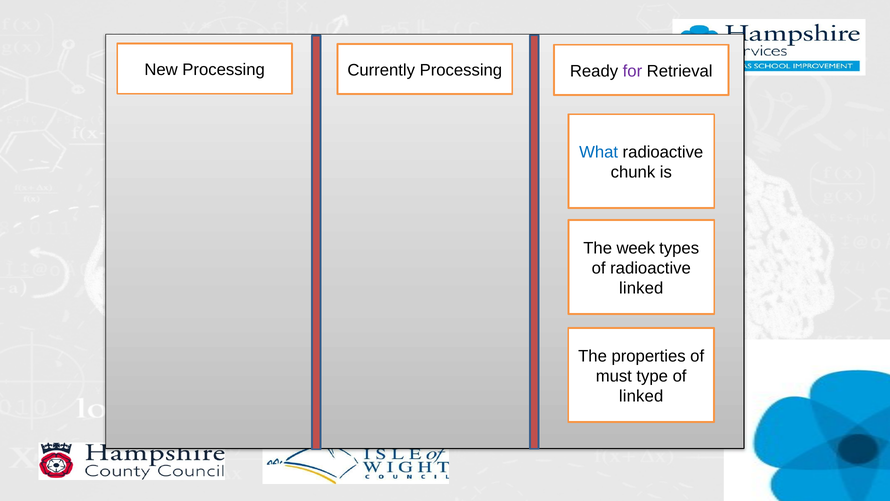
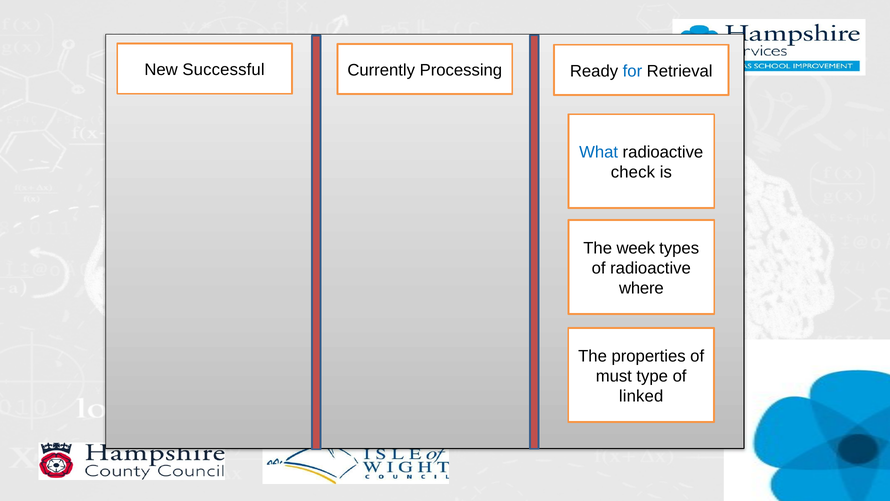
New Processing: Processing -> Successful (224, 70)
for colour: purple -> blue (632, 71)
chunk: chunk -> check (633, 172)
linked: linked -> where (641, 288)
